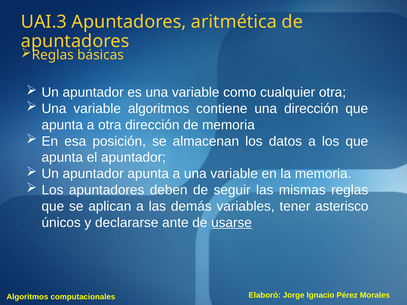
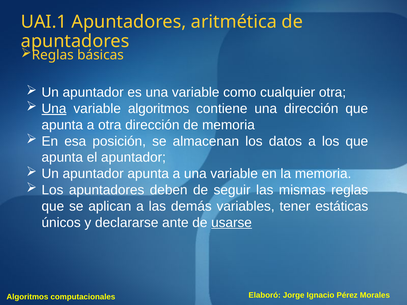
UAI.3: UAI.3 -> UAI.1 (44, 22)
Una underline: none -> present (54, 109)
asterisco: asterisco -> estáticas (342, 206)
